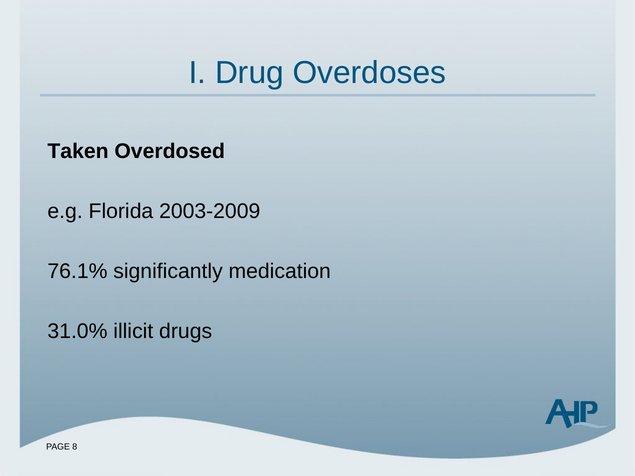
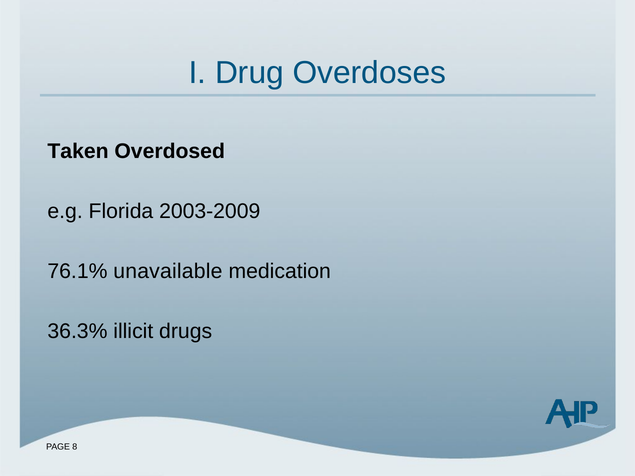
significantly: significantly -> unavailable (168, 271)
31.0%: 31.0% -> 36.3% (77, 331)
